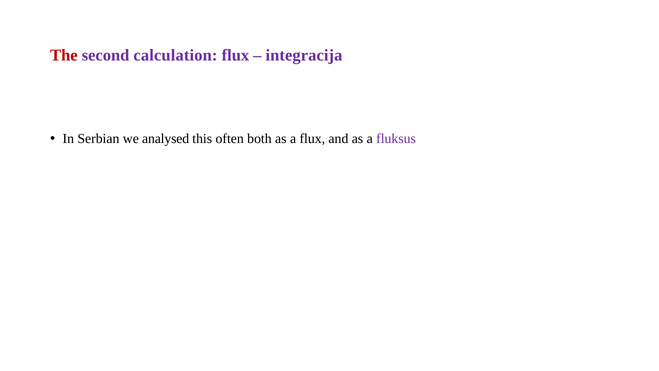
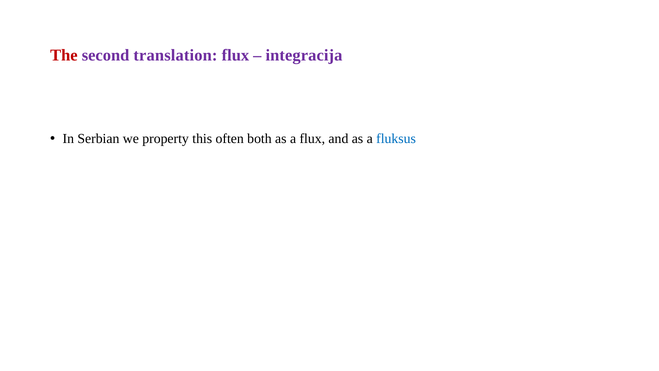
calculation: calculation -> translation (175, 55)
analysed: analysed -> property (166, 138)
fluksus colour: purple -> blue (396, 138)
